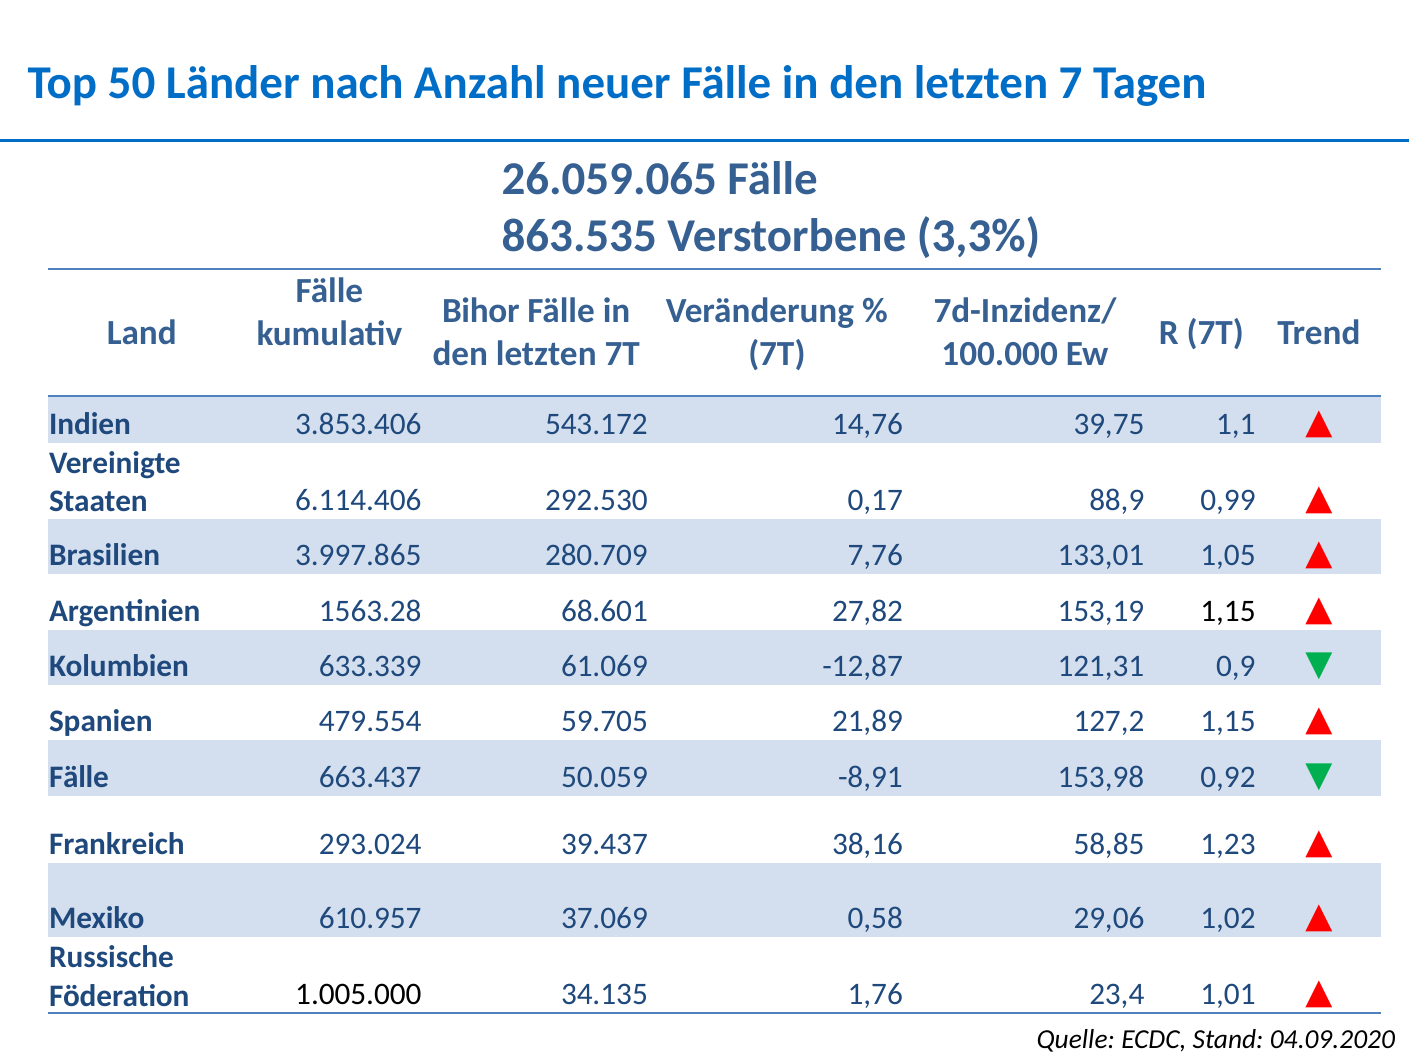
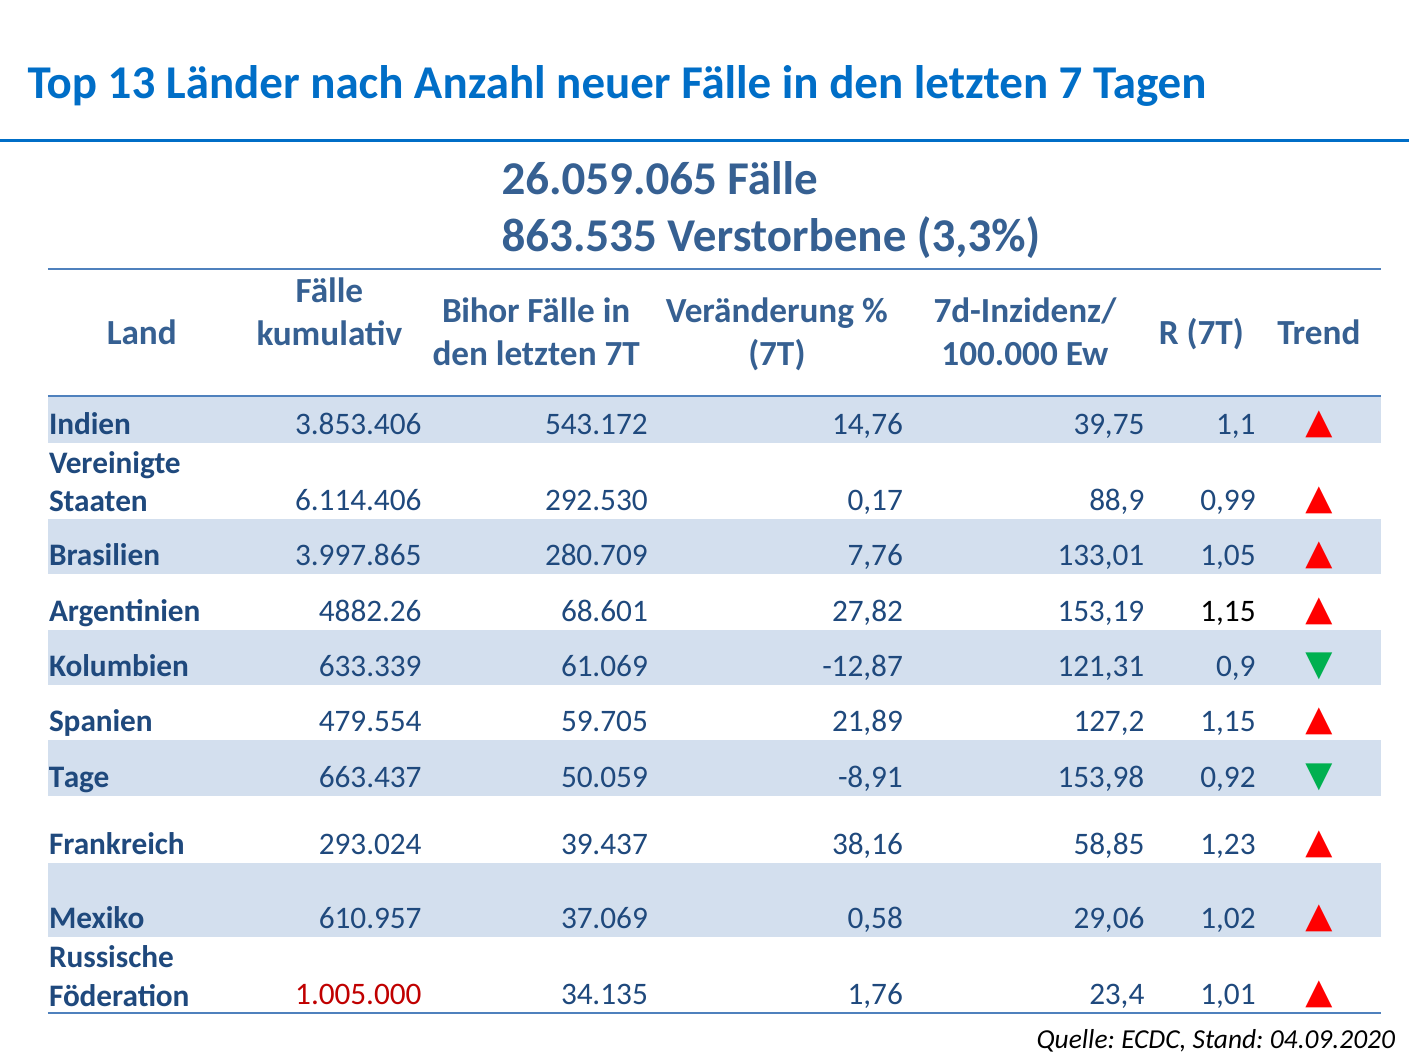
50: 50 -> 13 (132, 83)
1563.28: 1563.28 -> 4882.26 (370, 611)
Fälle: Fälle -> Tage (79, 777)
1.005.000 colour: black -> red (358, 994)
